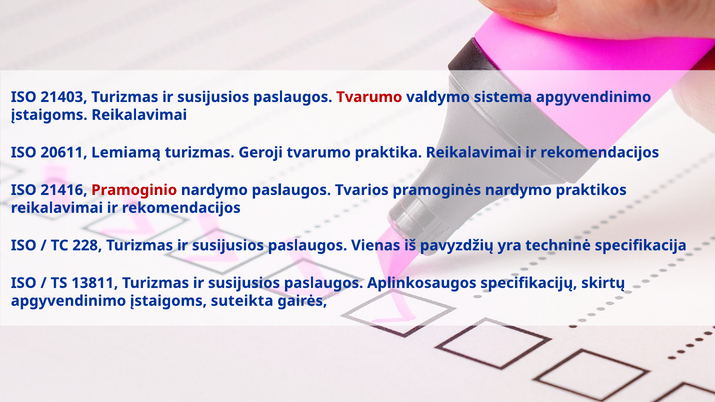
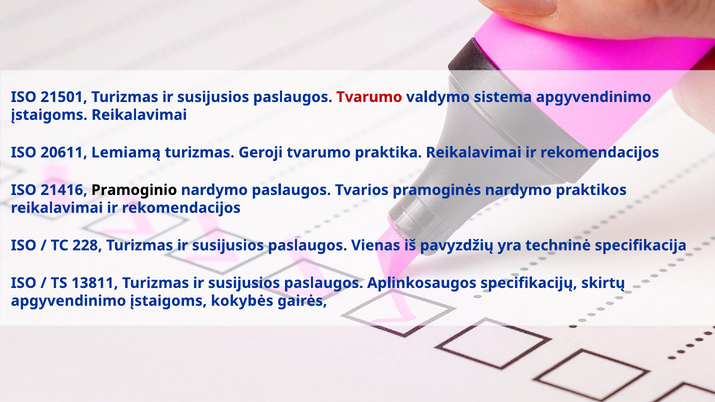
21403: 21403 -> 21501 (64, 97)
Pramoginio colour: red -> black (134, 190)
suteikta: suteikta -> kokybės (242, 301)
